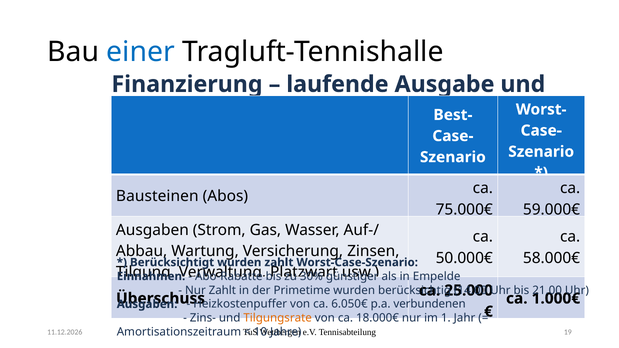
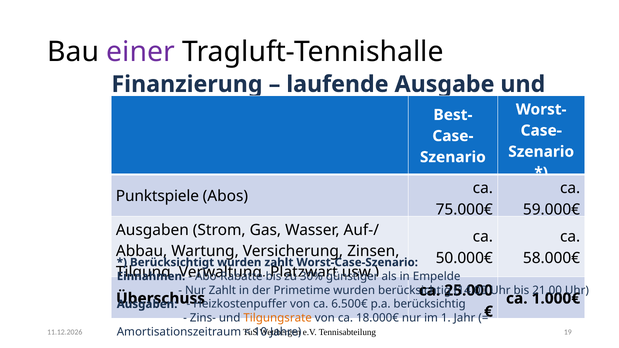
einer colour: blue -> purple (141, 52)
Bausteinen: Bausteinen -> Punktspiele (157, 196)
6.050€: 6.050€ -> 6.500€ (349, 304)
p.a verbundenen: verbundenen -> berücksichtig (430, 304)
